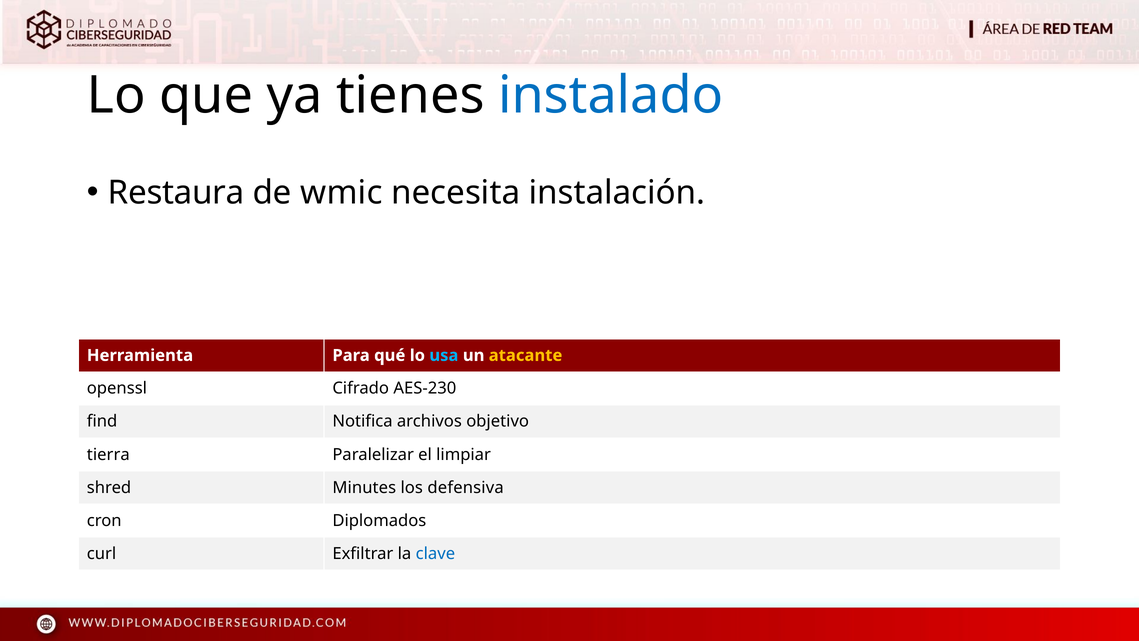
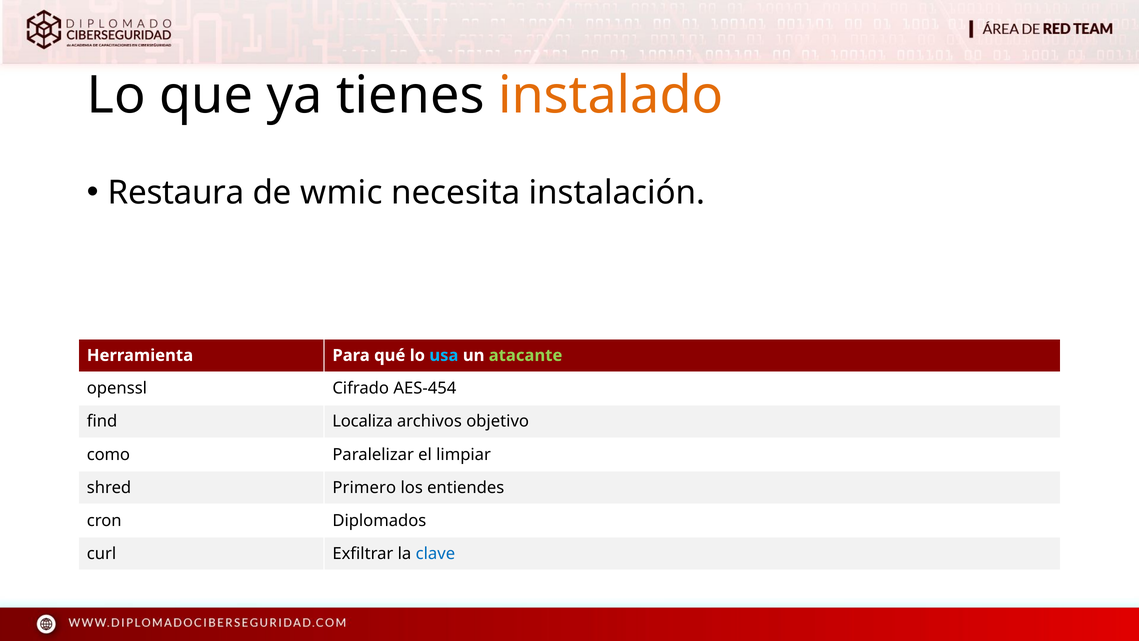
instalado colour: blue -> orange (611, 96)
atacante colour: yellow -> light green (526, 355)
AES-230: AES-230 -> AES-454 (425, 388)
Notifica: Notifica -> Localiza (363, 421)
tierra: tierra -> como (108, 454)
Minutes: Minutes -> Primero (364, 487)
defensiva: defensiva -> entiendes (466, 487)
